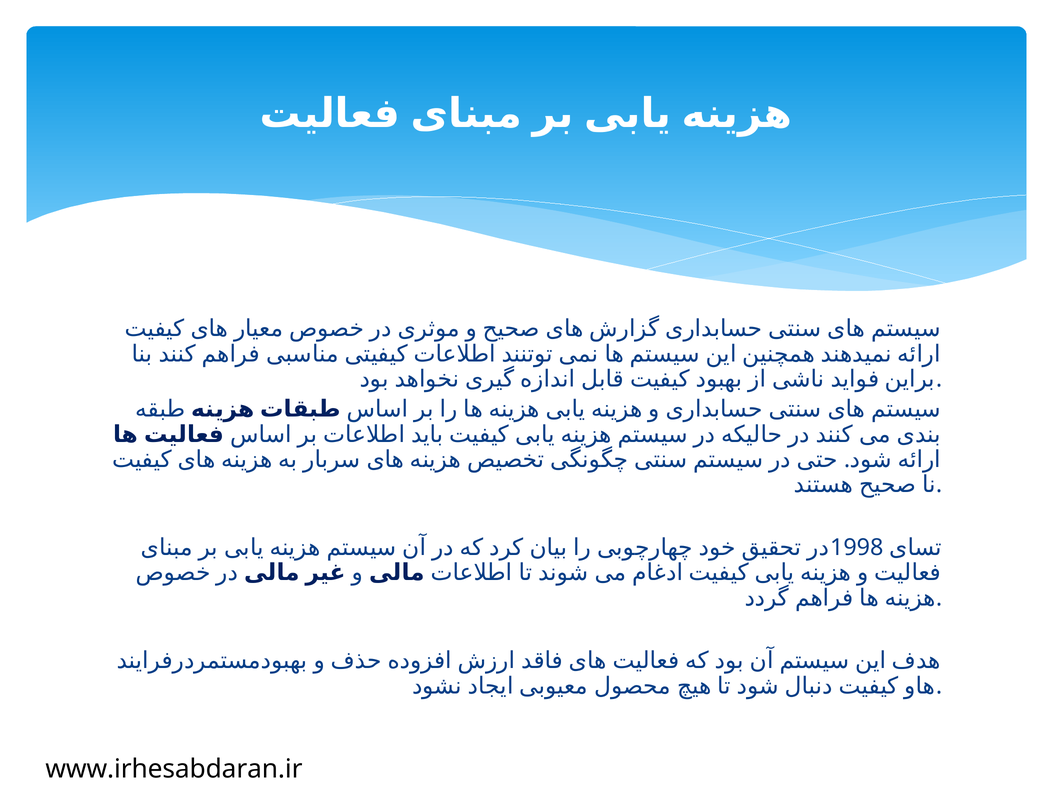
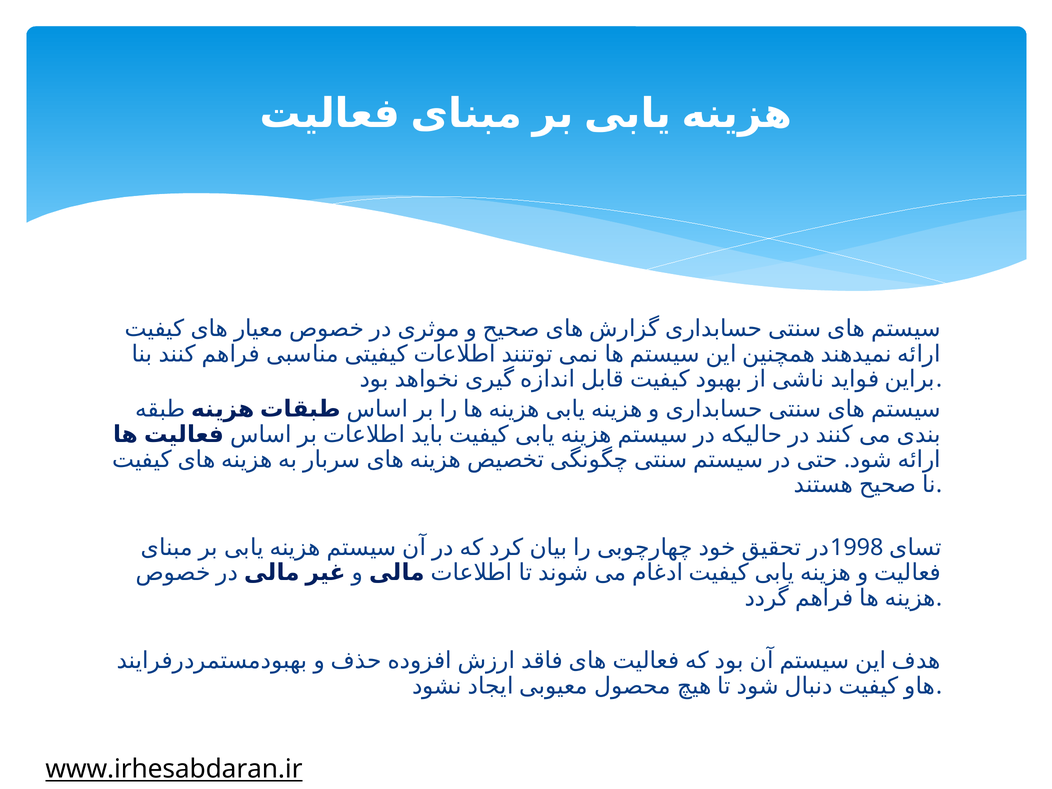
www.irhesabdaran.ir underline: none -> present (174, 769)
